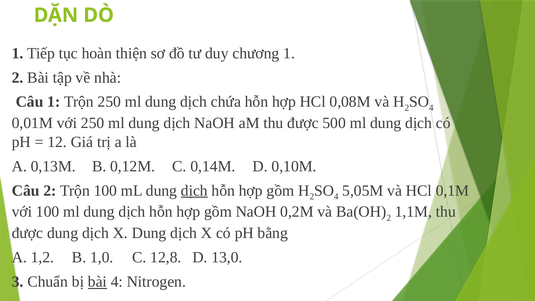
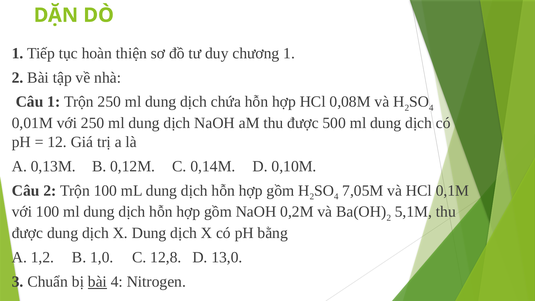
dịch underline: present -> none (194, 190)
5,05M: 5,05M -> 7,05M (363, 190)
1,1M: 1,1M -> 5,1M (413, 212)
